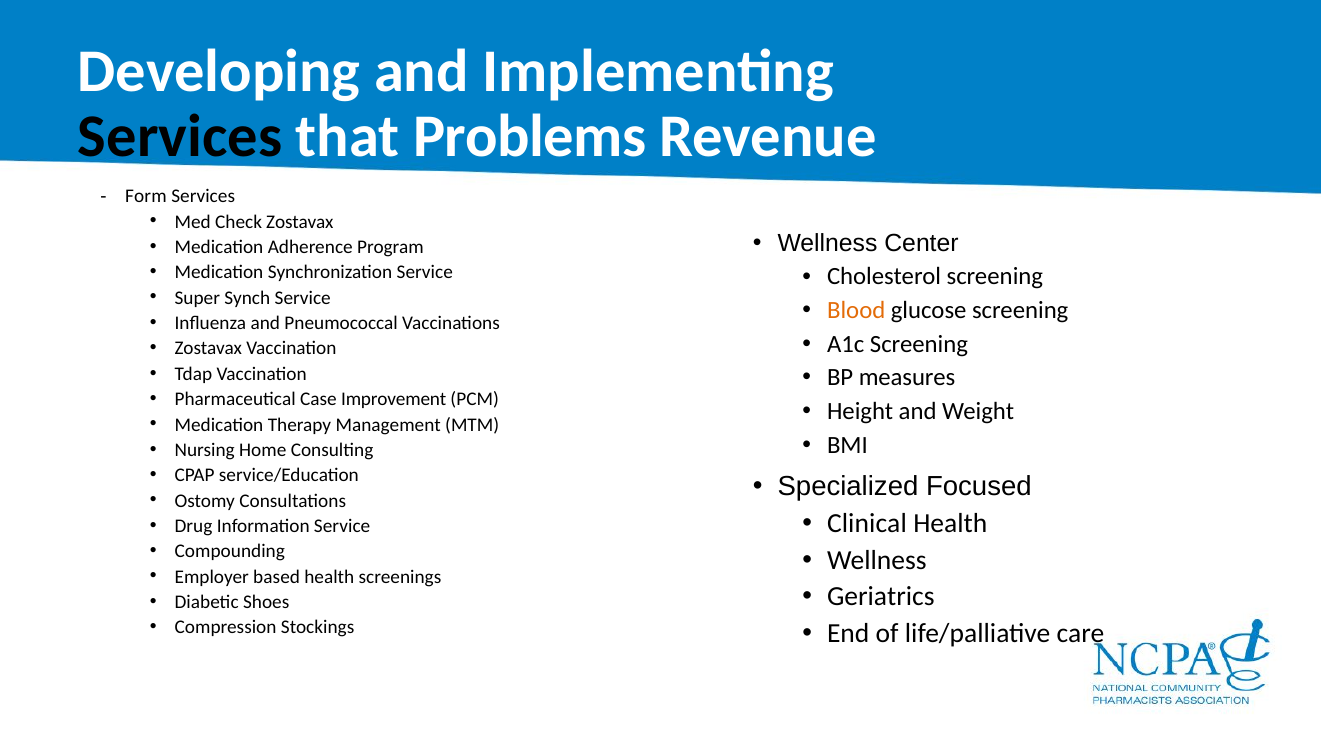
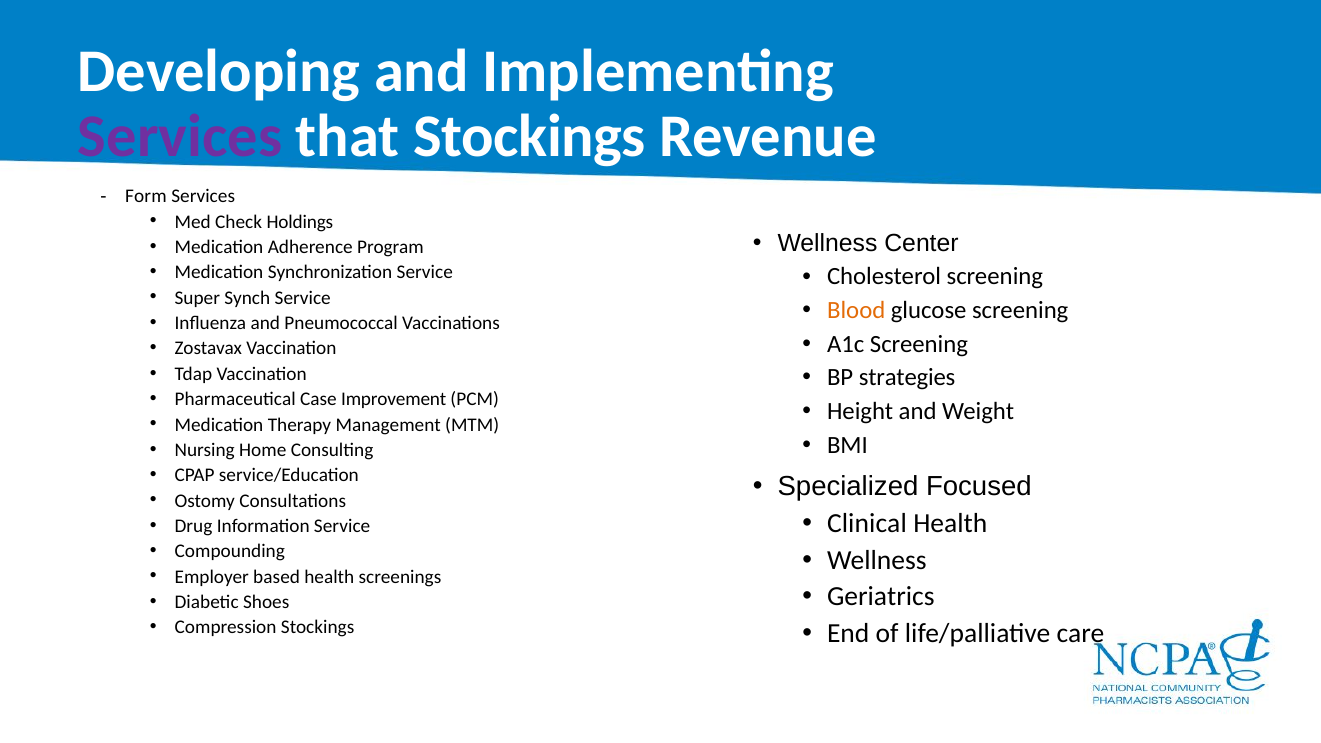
Services colour: black -> purple (180, 137)
that Problems: Problems -> Stockings (530, 137)
Check Zostavax: Zostavax -> Holdings (300, 222)
measures: measures -> strategies (907, 378)
